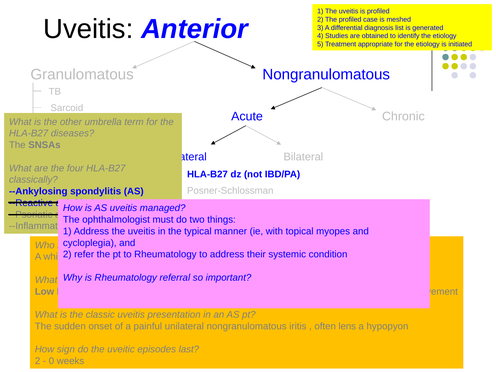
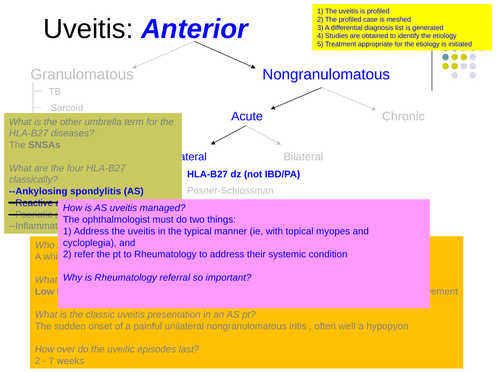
lens: lens -> well (347, 326)
sign: sign -> over (66, 349)
0: 0 -> 7 (51, 361)
